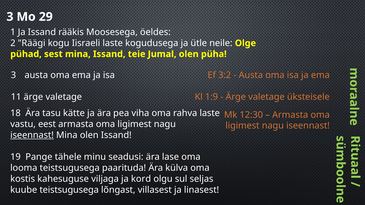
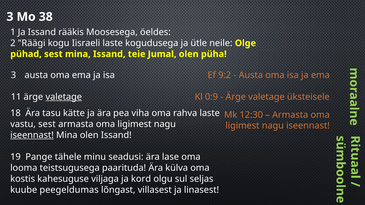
29: 29 -> 38 (46, 17)
3:2: 3:2 -> 9:2 (225, 75)
valetage underline: none -> present (64, 97)
1:9: 1:9 -> 0:9 (211, 97)
vastu eest: eest -> sest (47, 124)
kuube teistsugusega: teistsugusega -> peegeldumas (69, 190)
